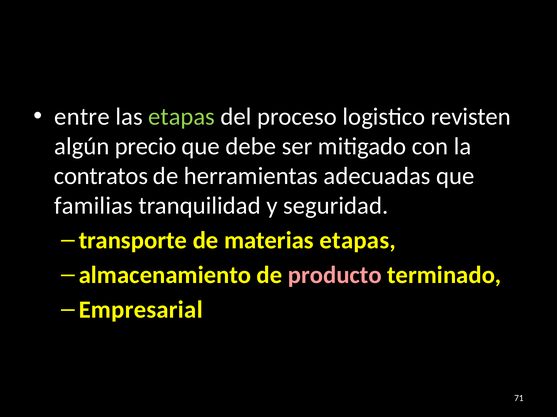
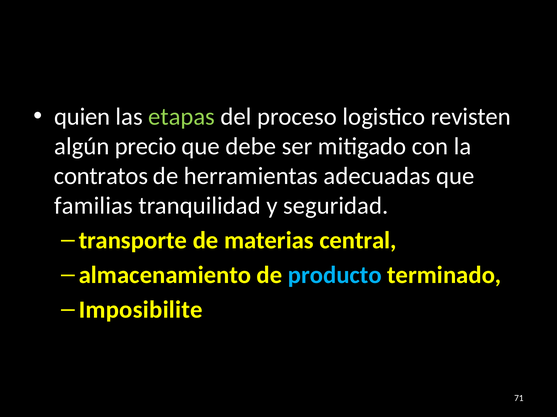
entre: entre -> quien (82, 117)
materias etapas: etapas -> central (358, 241)
producto colour: pink -> light blue (335, 275)
Empresarial: Empresarial -> Imposibilite (141, 310)
